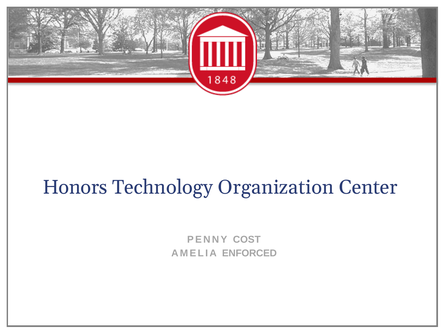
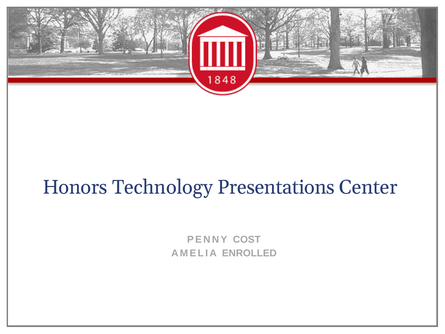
Organization: Organization -> Presentations (276, 187)
ENFORCED: ENFORCED -> ENROLLED (249, 253)
